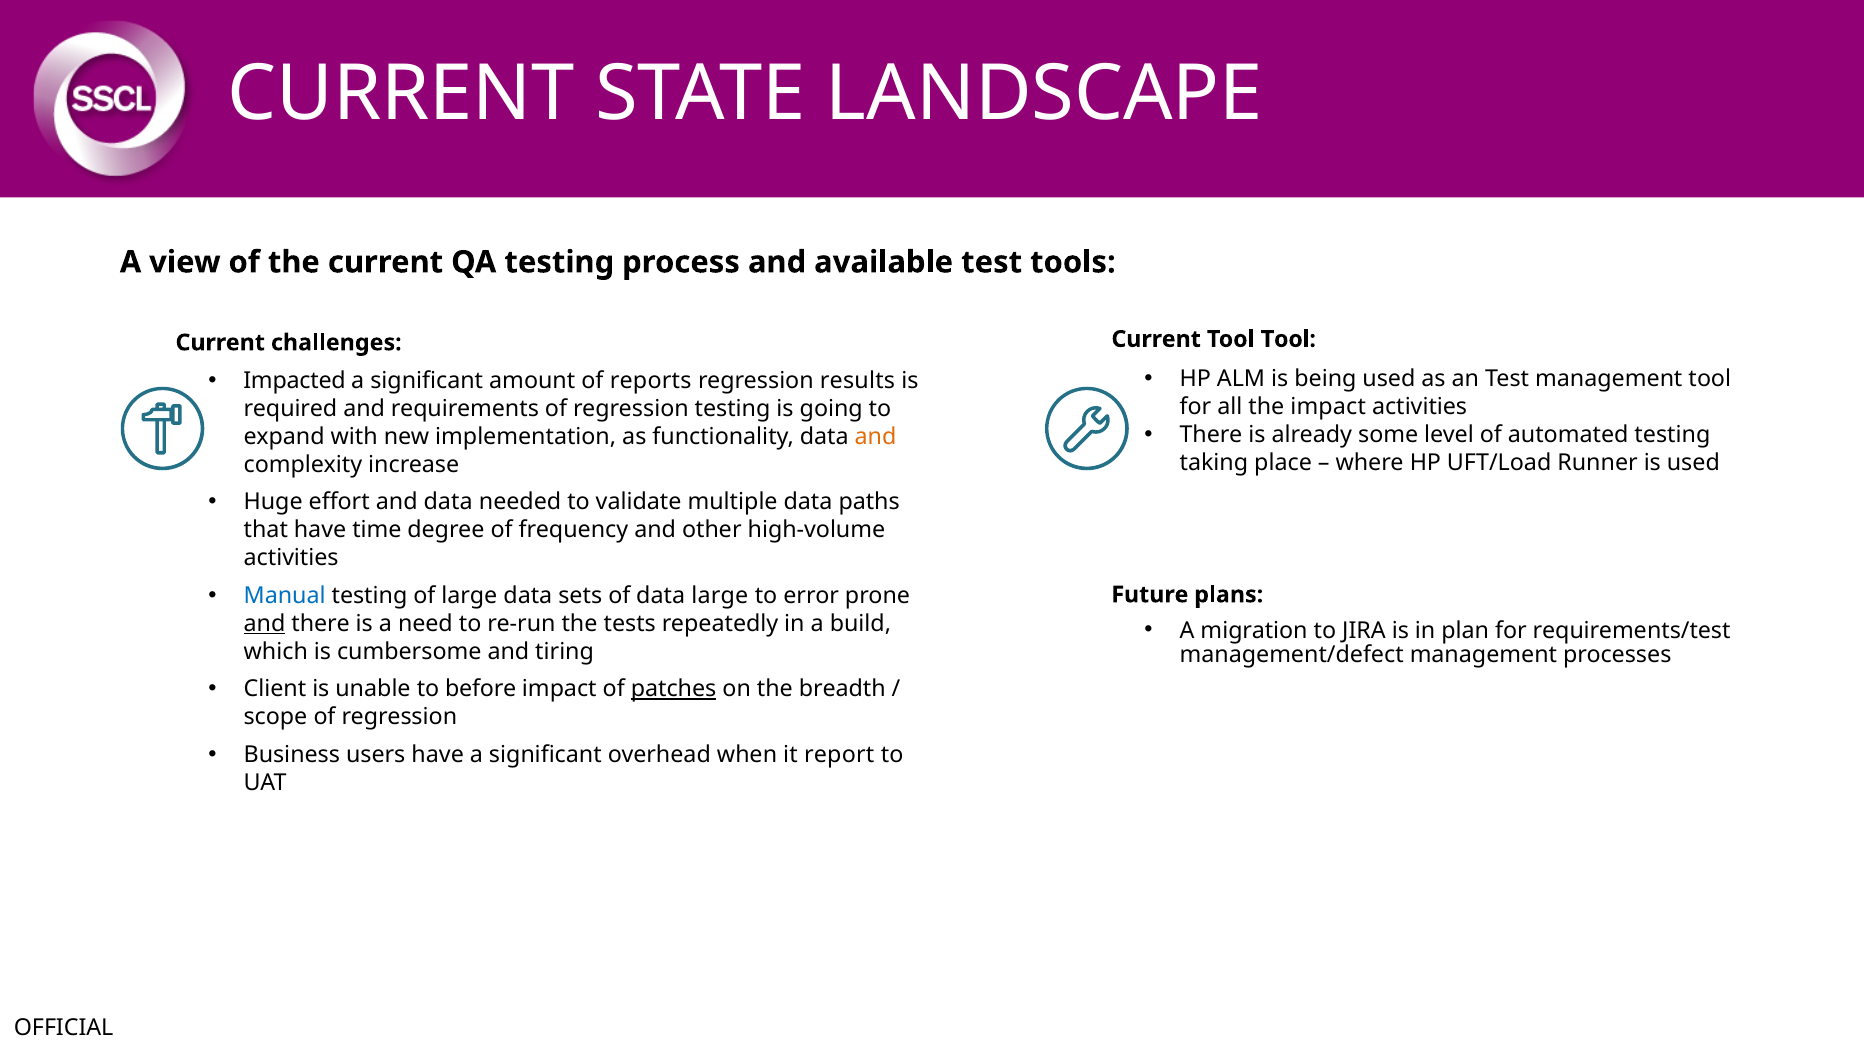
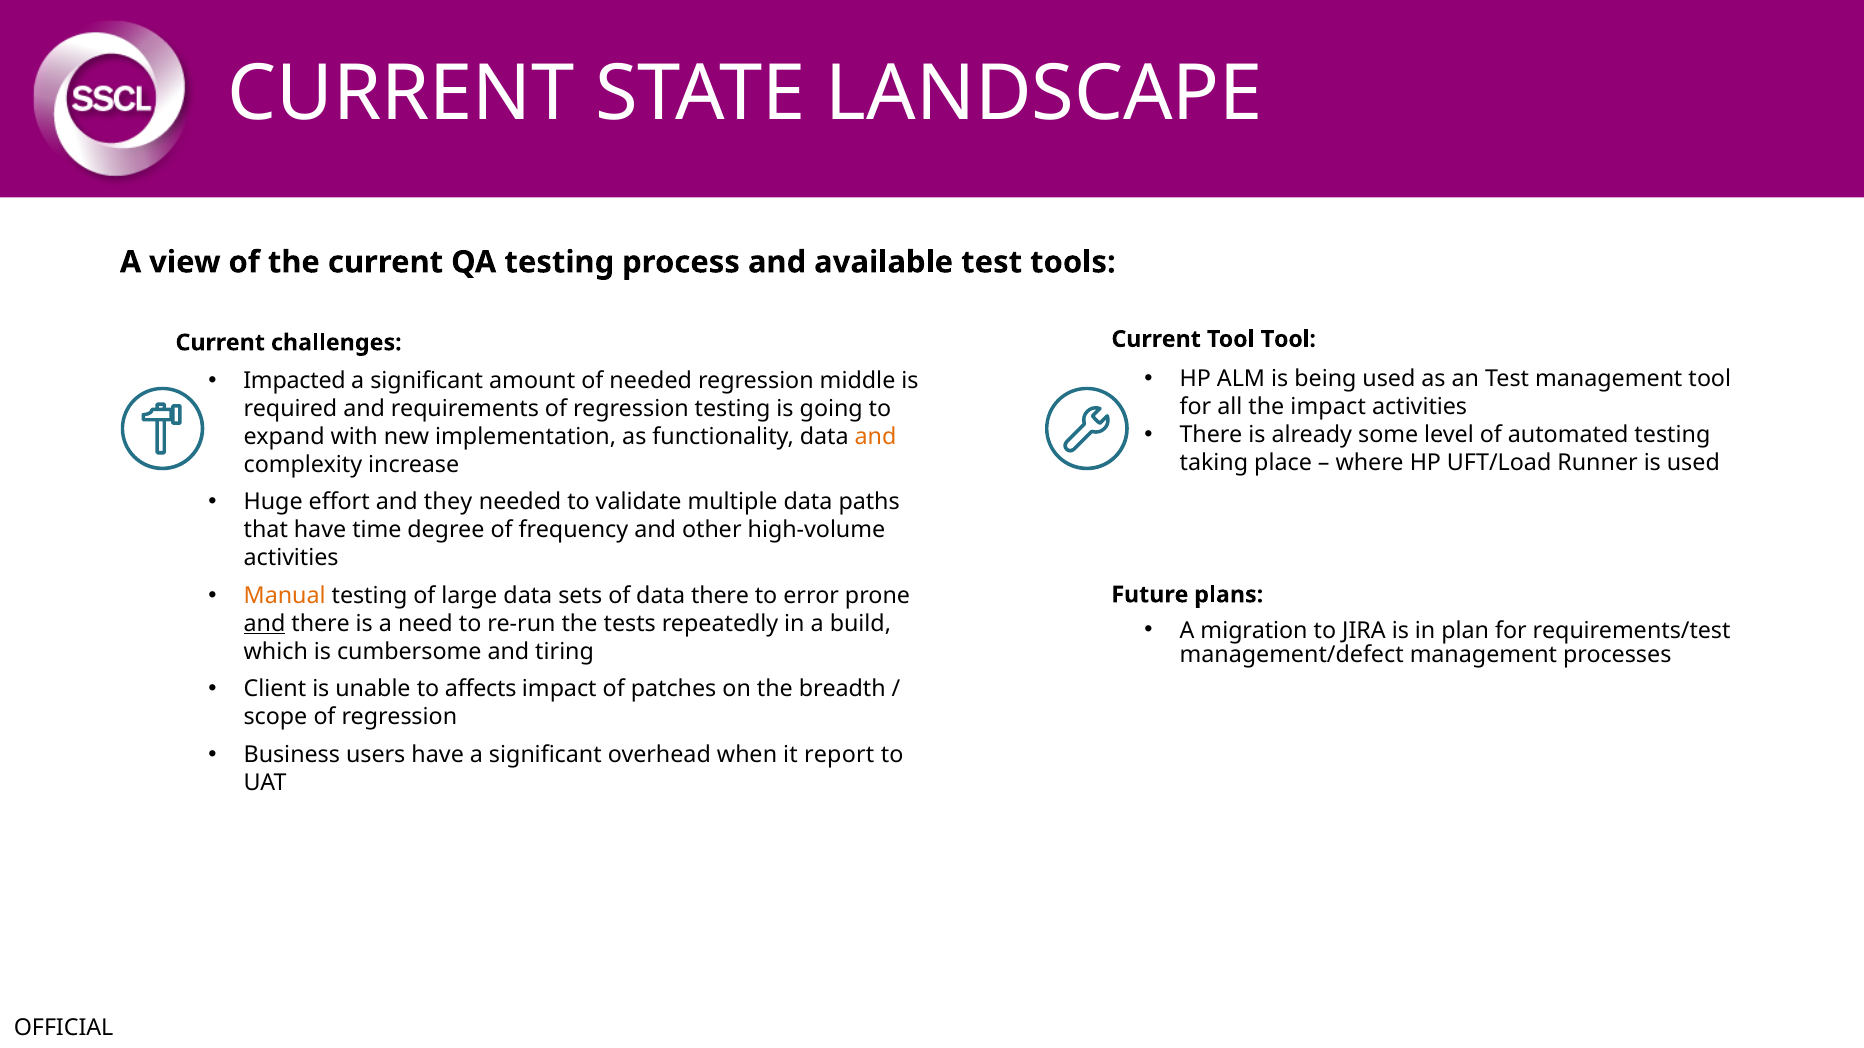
of reports: reports -> needed (651, 381)
results: results -> middle (858, 381)
and data: data -> they (448, 502)
Manual colour: blue -> orange (285, 596)
data large: large -> there (720, 596)
before: before -> affects (481, 689)
patches underline: present -> none (674, 689)
